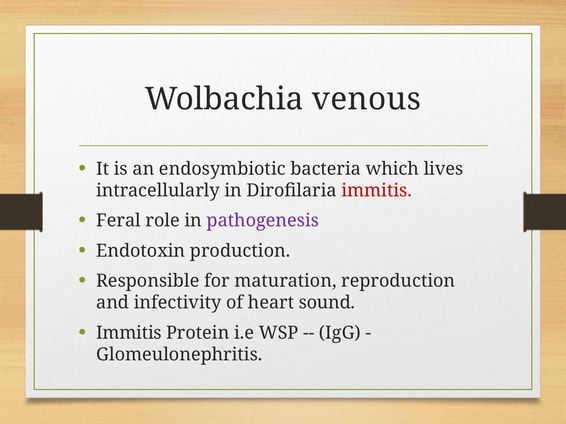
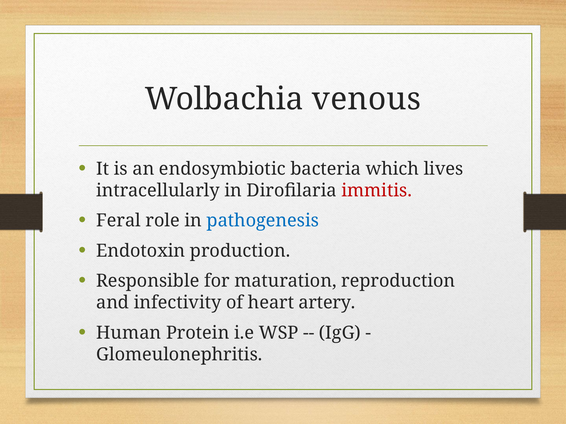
pathogenesis colour: purple -> blue (263, 221)
sound: sound -> artery (327, 303)
Immitis: Immitis -> Human (129, 333)
